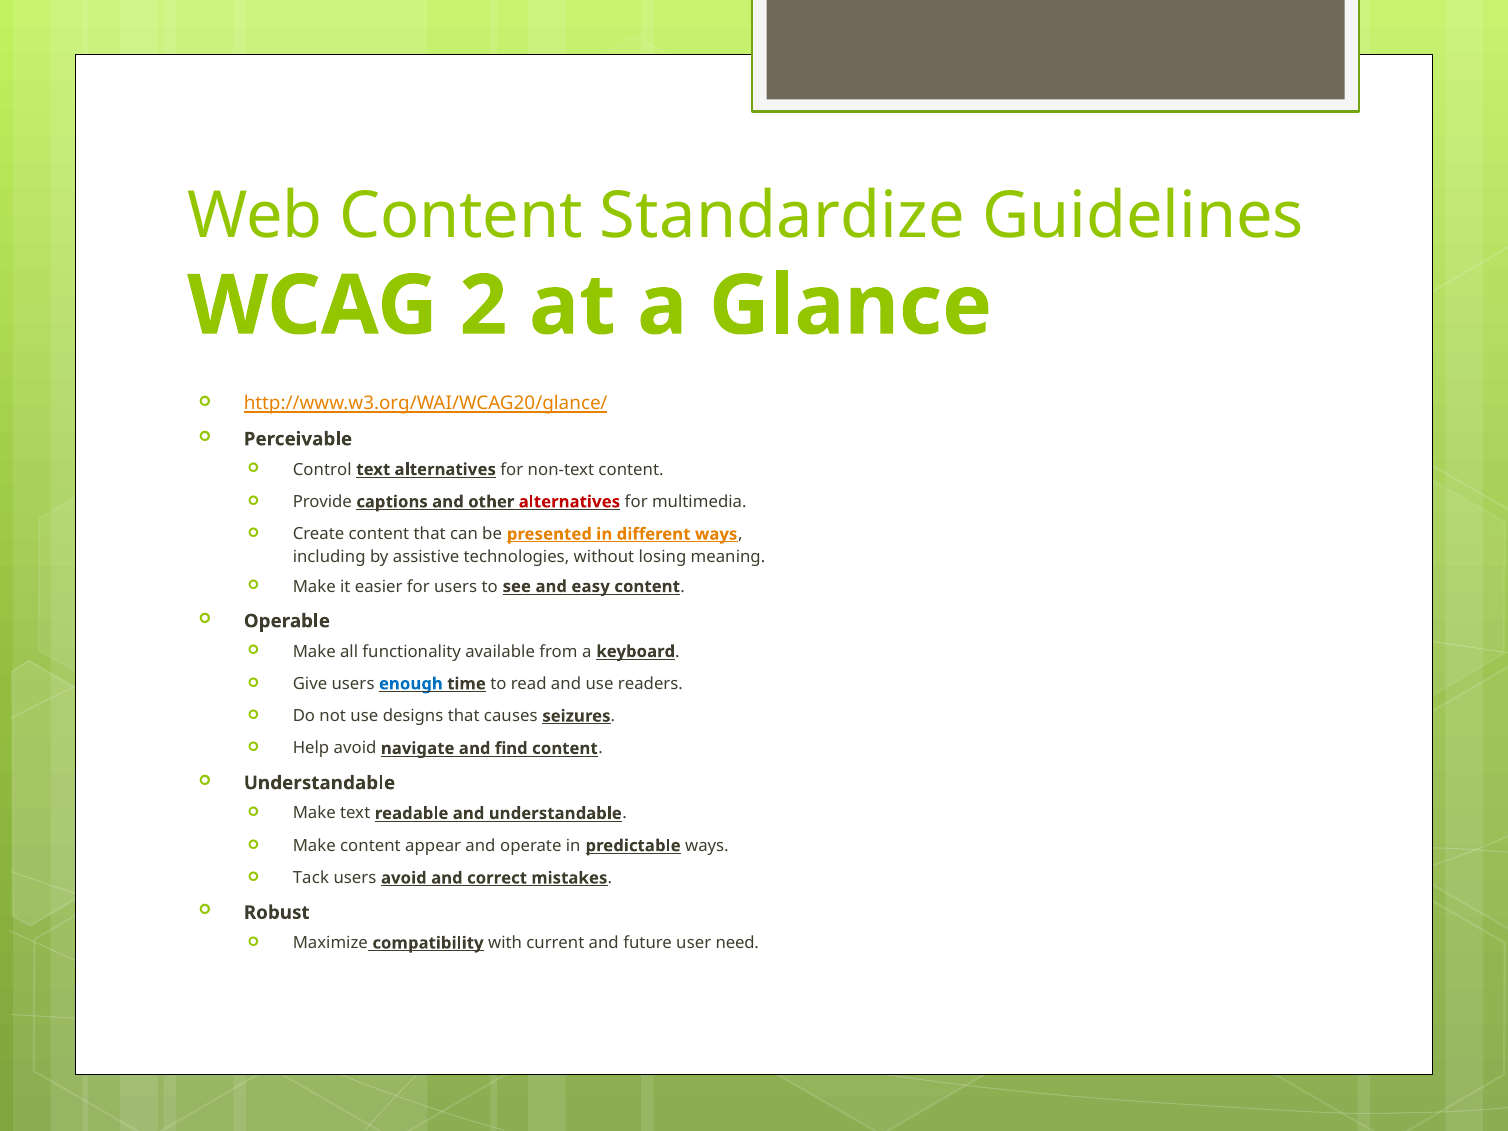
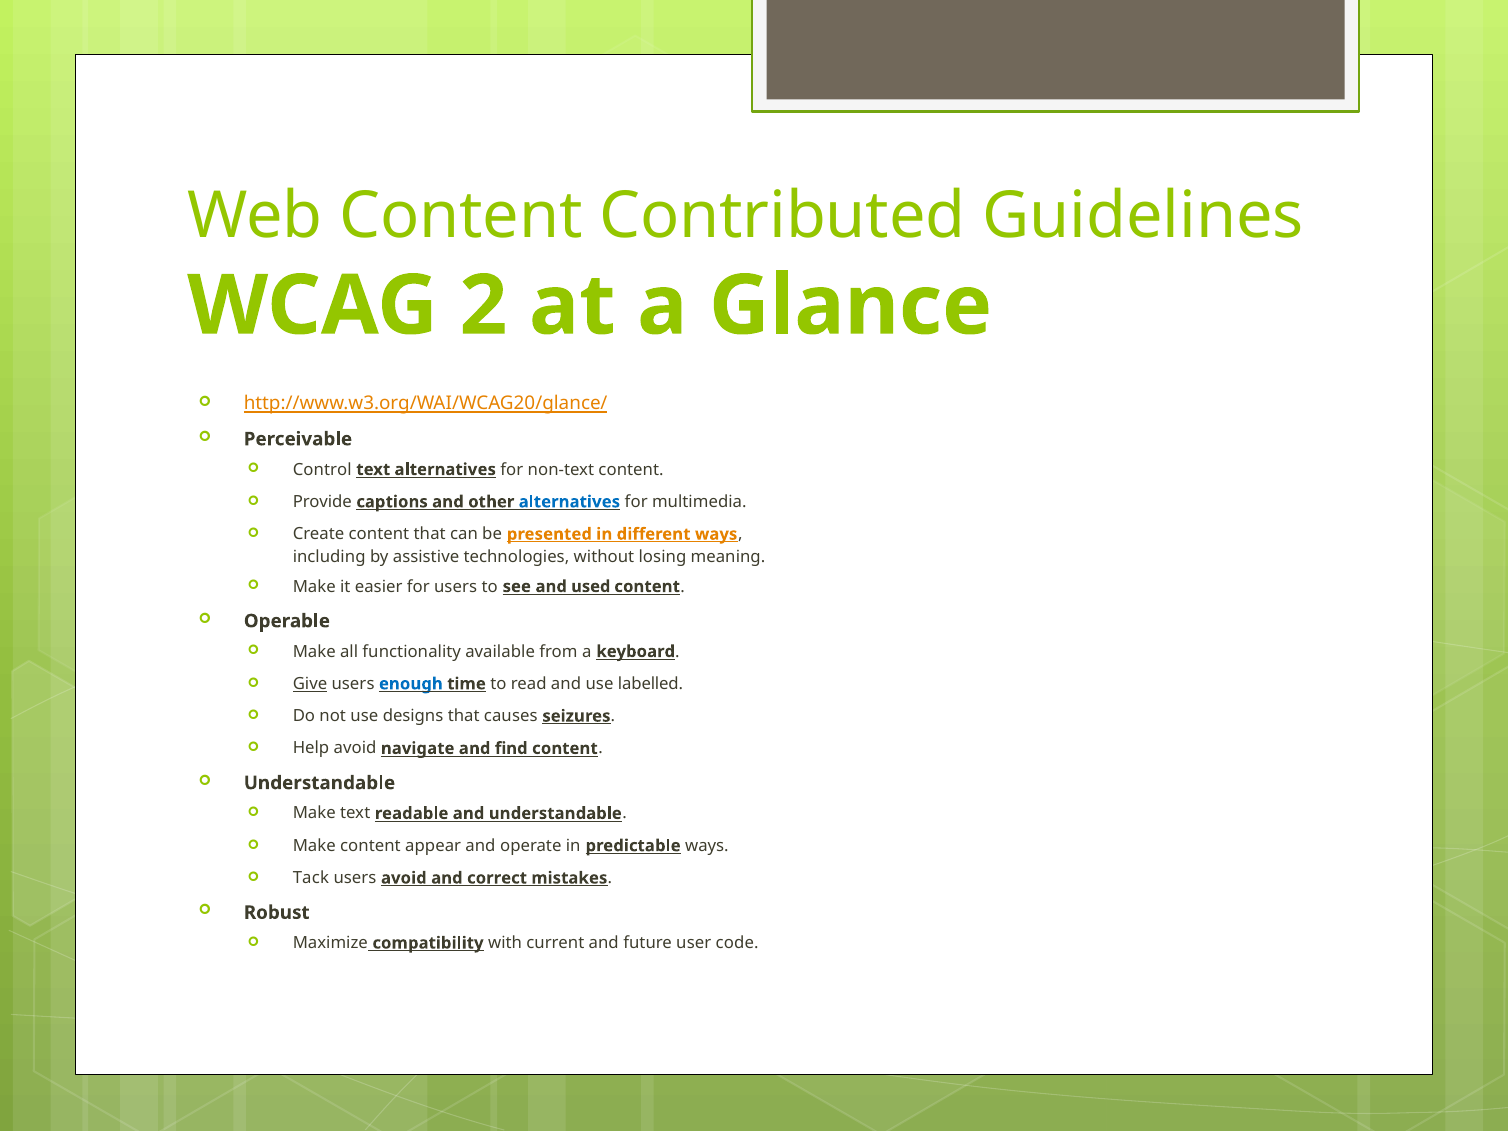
Standardize: Standardize -> Contributed (783, 216)
alternatives colour: red -> blue (569, 502)
easy: easy -> used (591, 587)
Give underline: none -> present (310, 684)
readers: readers -> labelled (651, 684)
need: need -> code (737, 943)
